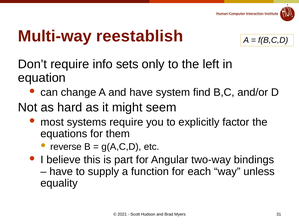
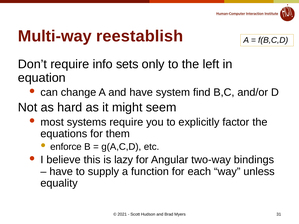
reverse: reverse -> enforce (66, 147)
part: part -> lazy (124, 160)
